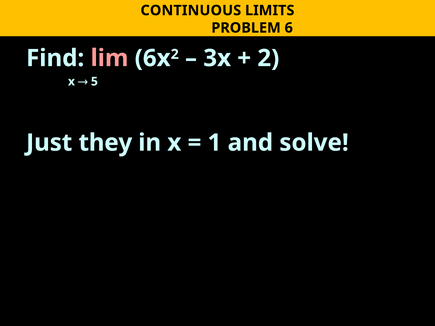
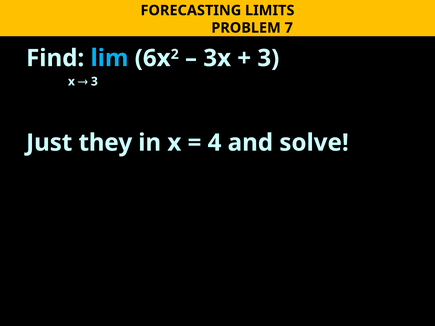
CONTINUOUS: CONTINUOUS -> FORECASTING (191, 10)
6: 6 -> 7 (289, 28)
lim colour: pink -> light blue (109, 58)
2: 2 -> 3 (268, 58)
5: 5 -> 3 (94, 82)
1: 1 -> 4 (215, 143)
